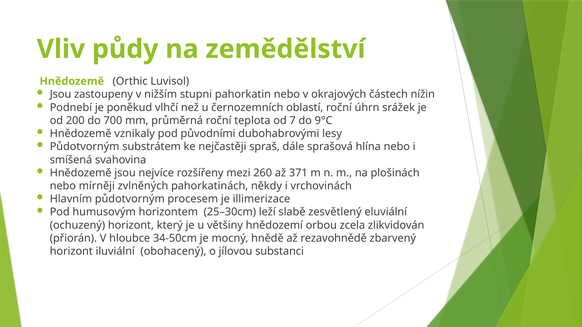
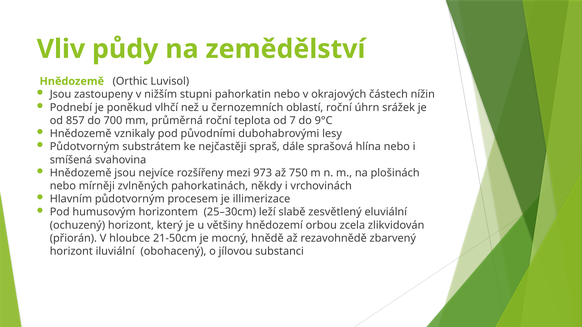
200: 200 -> 857 (75, 121)
260: 260 -> 973 (263, 173)
371: 371 -> 750 (298, 173)
34-50cm: 34-50cm -> 21-50cm (175, 238)
